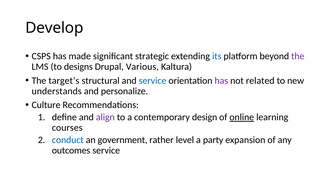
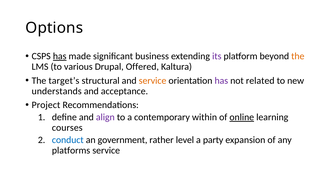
Develop: Develop -> Options (54, 28)
has underline: none -> present (60, 56)
strategic: strategic -> business (152, 56)
its colour: blue -> purple (217, 56)
the colour: purple -> orange (298, 56)
designs: designs -> various (78, 67)
Various: Various -> Offered (142, 67)
service colour: blue -> orange (153, 81)
personalize: personalize -> acceptance (124, 91)
Culture: Culture -> Project (46, 105)
design: design -> within (205, 117)
outcomes: outcomes -> platforms (71, 151)
